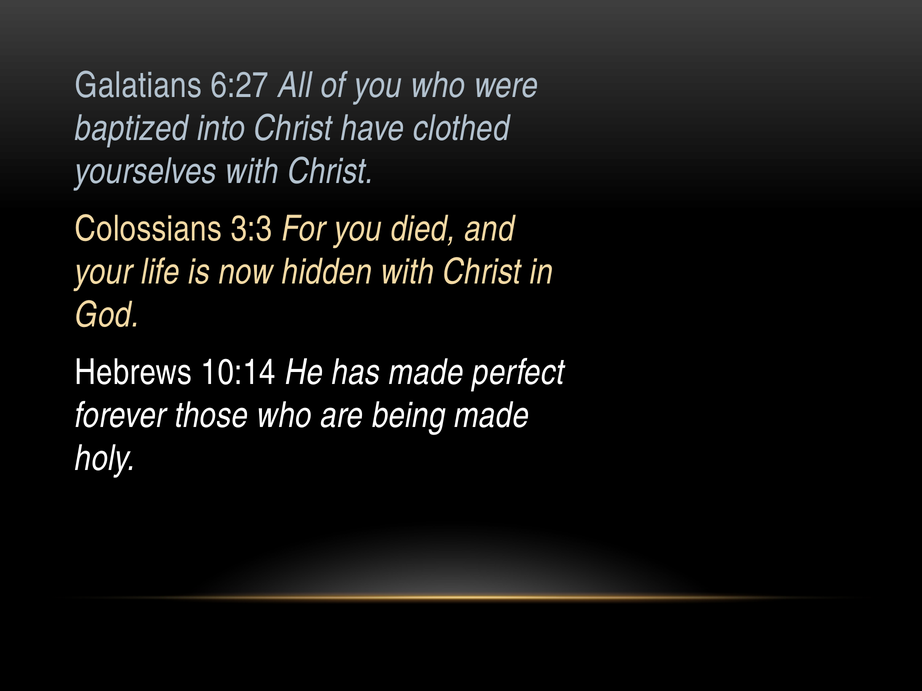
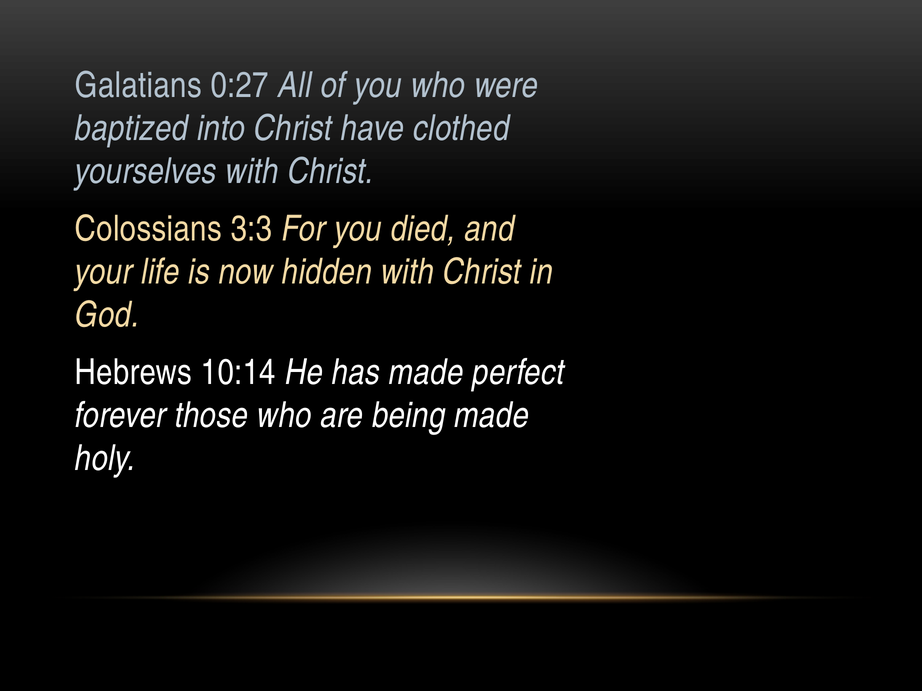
6:27: 6:27 -> 0:27 (240, 85)
